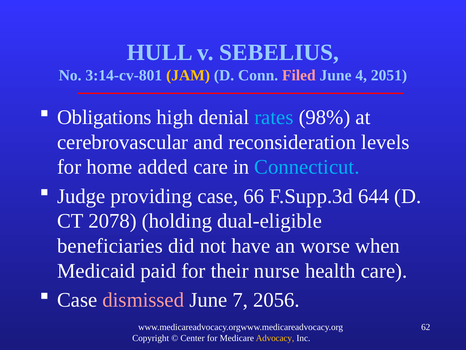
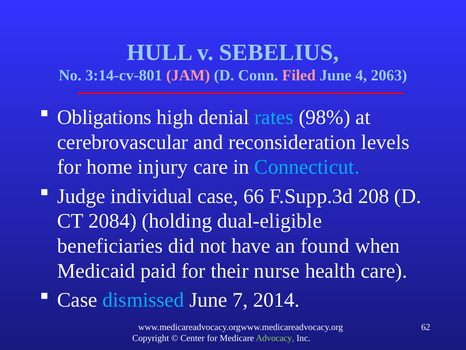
JAM colour: yellow -> pink (188, 75)
2051: 2051 -> 2063 (389, 75)
added: added -> injury (163, 167)
providing: providing -> individual (152, 196)
644: 644 -> 208 (374, 196)
2078: 2078 -> 2084 (113, 221)
worse: worse -> found (325, 246)
dismissed colour: pink -> light blue (143, 299)
2056: 2056 -> 2014 (276, 299)
Advocacy colour: yellow -> light green (275, 338)
